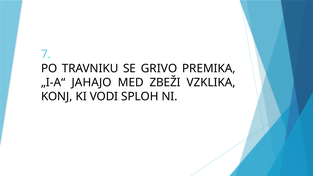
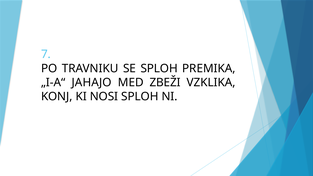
SE GRIVO: GRIVO -> SPLOH (159, 68)
VODI: VODI -> NOSI (104, 97)
